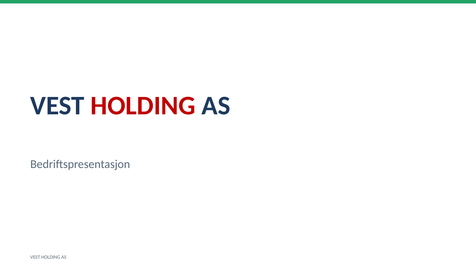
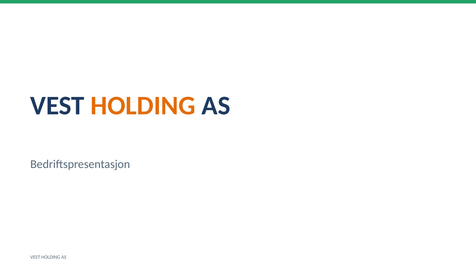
HOLDING colour: red -> orange (143, 106)
